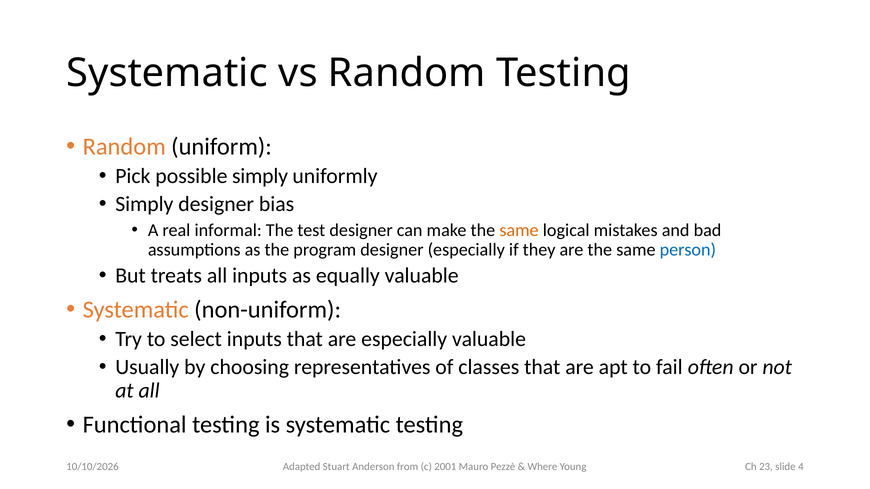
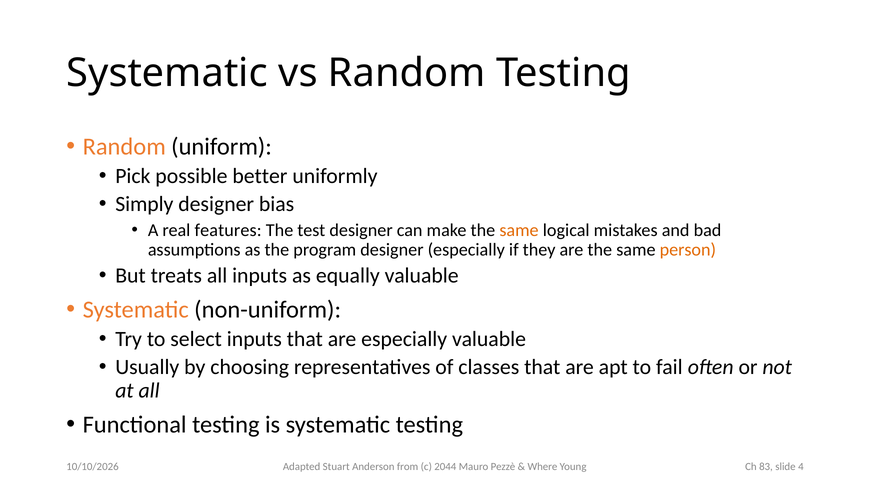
possible simply: simply -> better (260, 176)
informal: informal -> features (228, 230)
person colour: blue -> orange (688, 250)
2001: 2001 -> 2044 (445, 467)
23: 23 -> 83 (766, 467)
